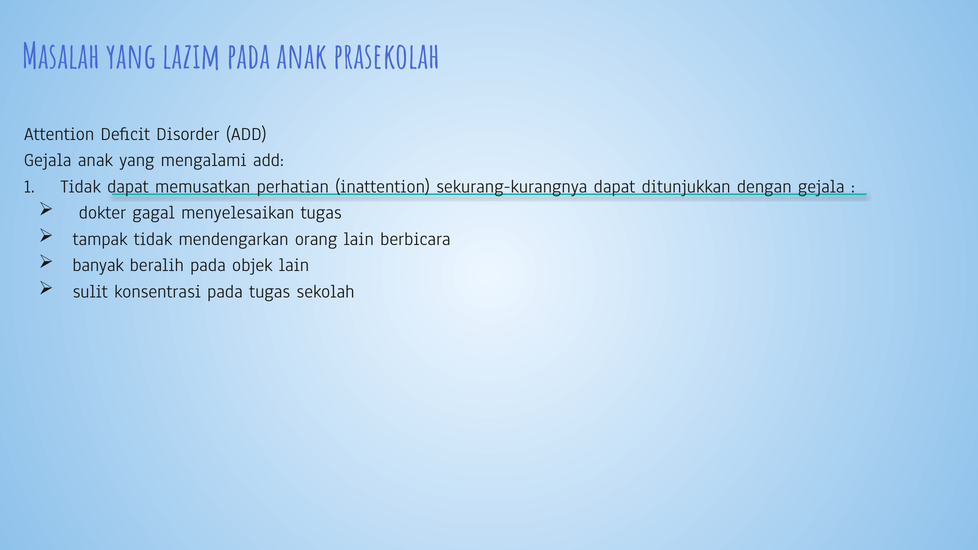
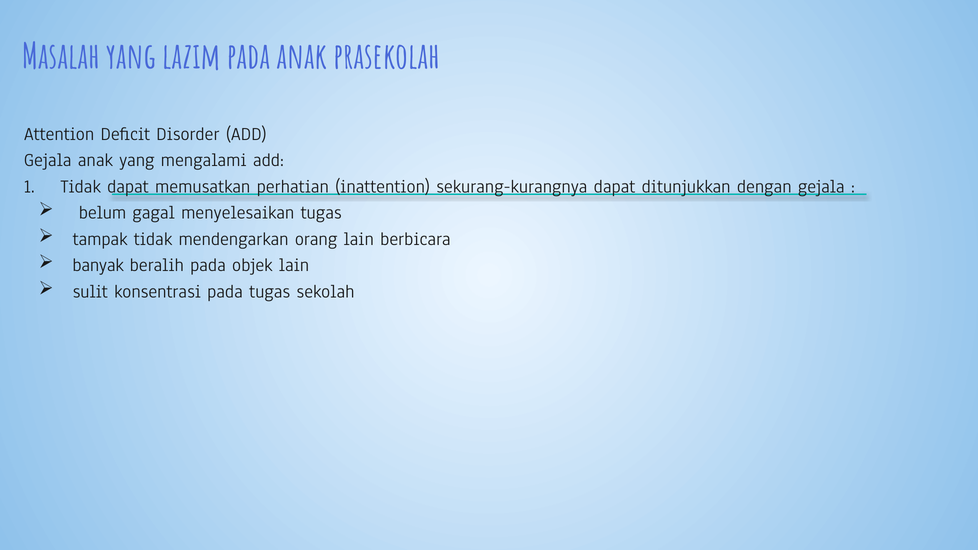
dokter: dokter -> belum (103, 213)
